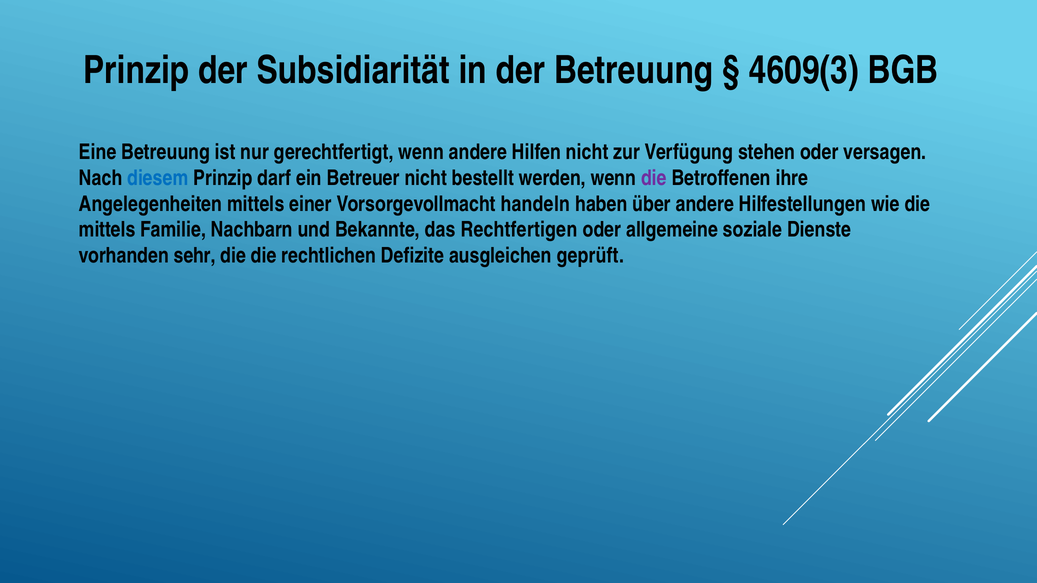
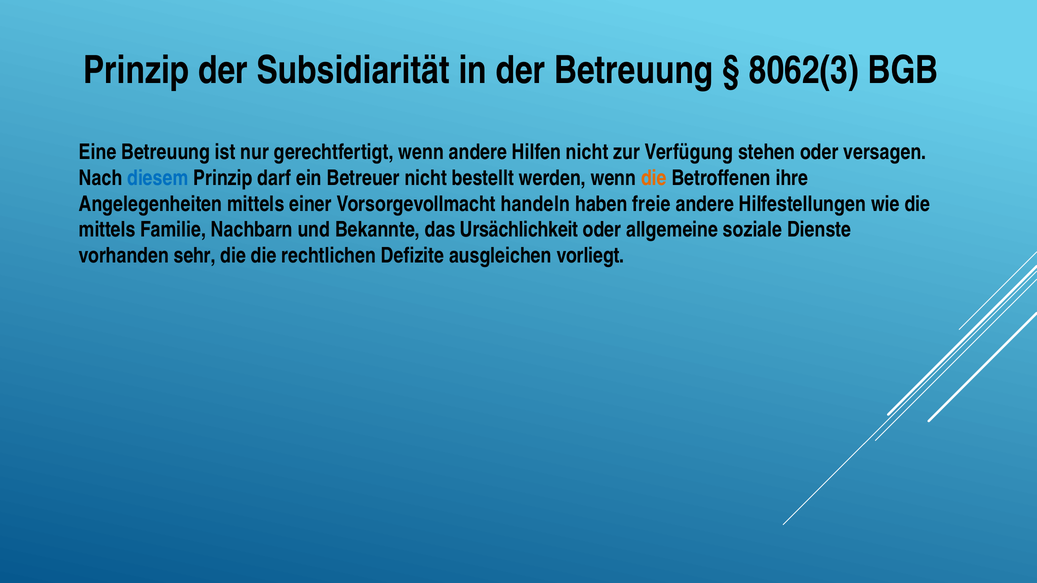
4609(3: 4609(3 -> 8062(3 (804, 70)
die colour: purple -> orange (654, 178)
über: über -> freie (651, 204)
Rechtfertigen: Rechtfertigen -> Ursächlichkeit (519, 230)
geprüft: geprüft -> vorliegt (590, 256)
